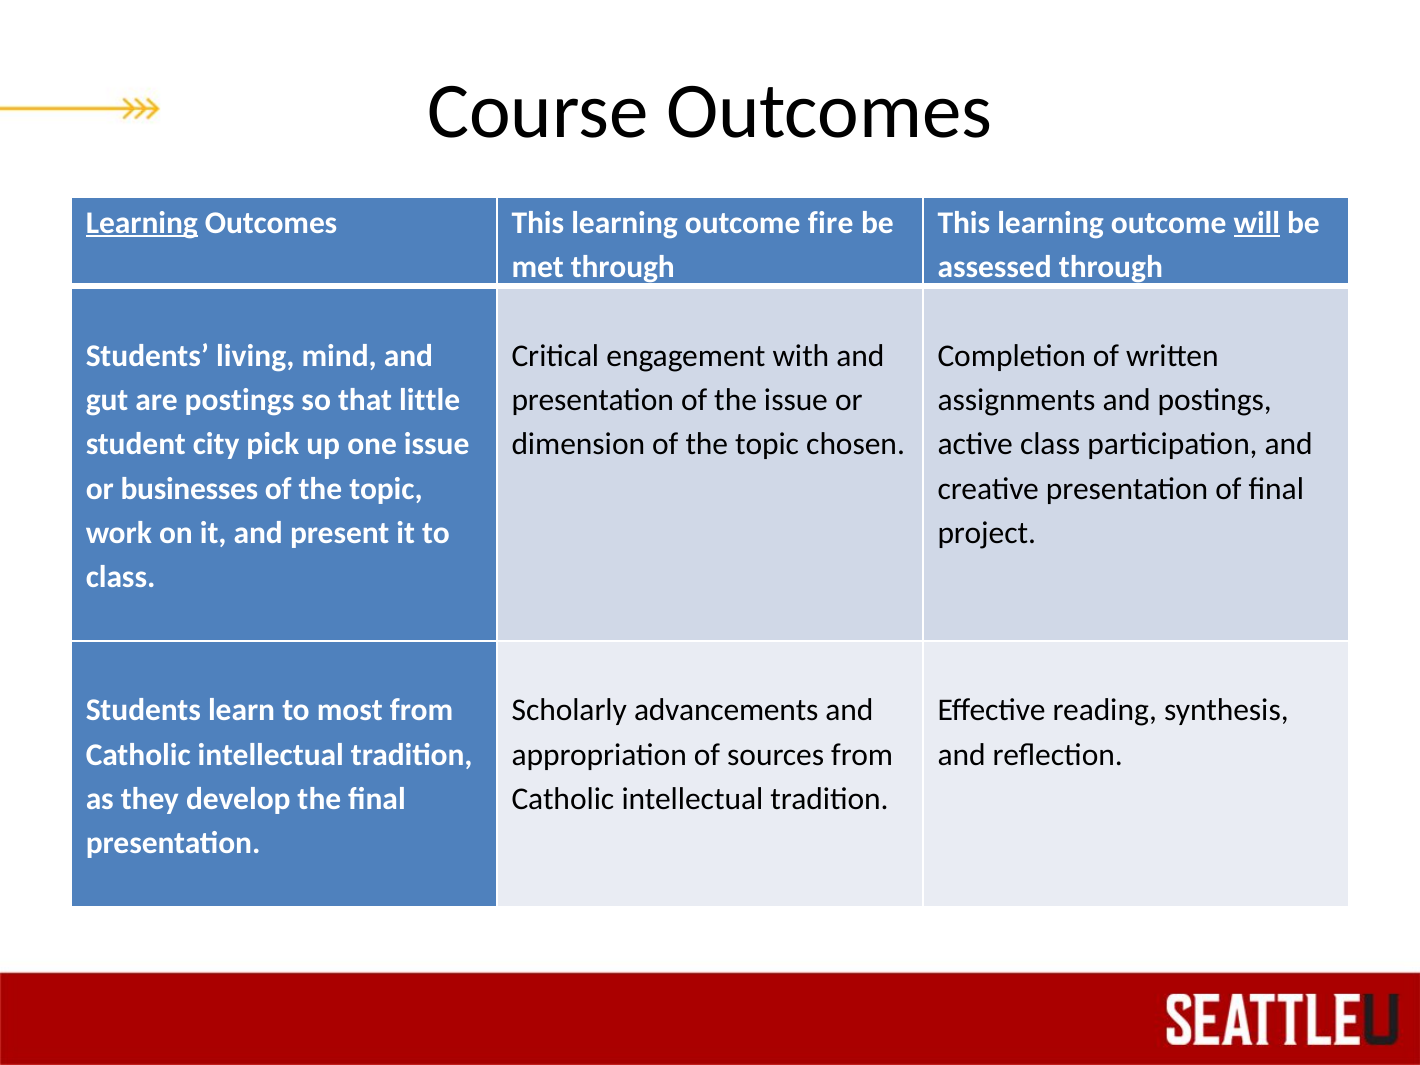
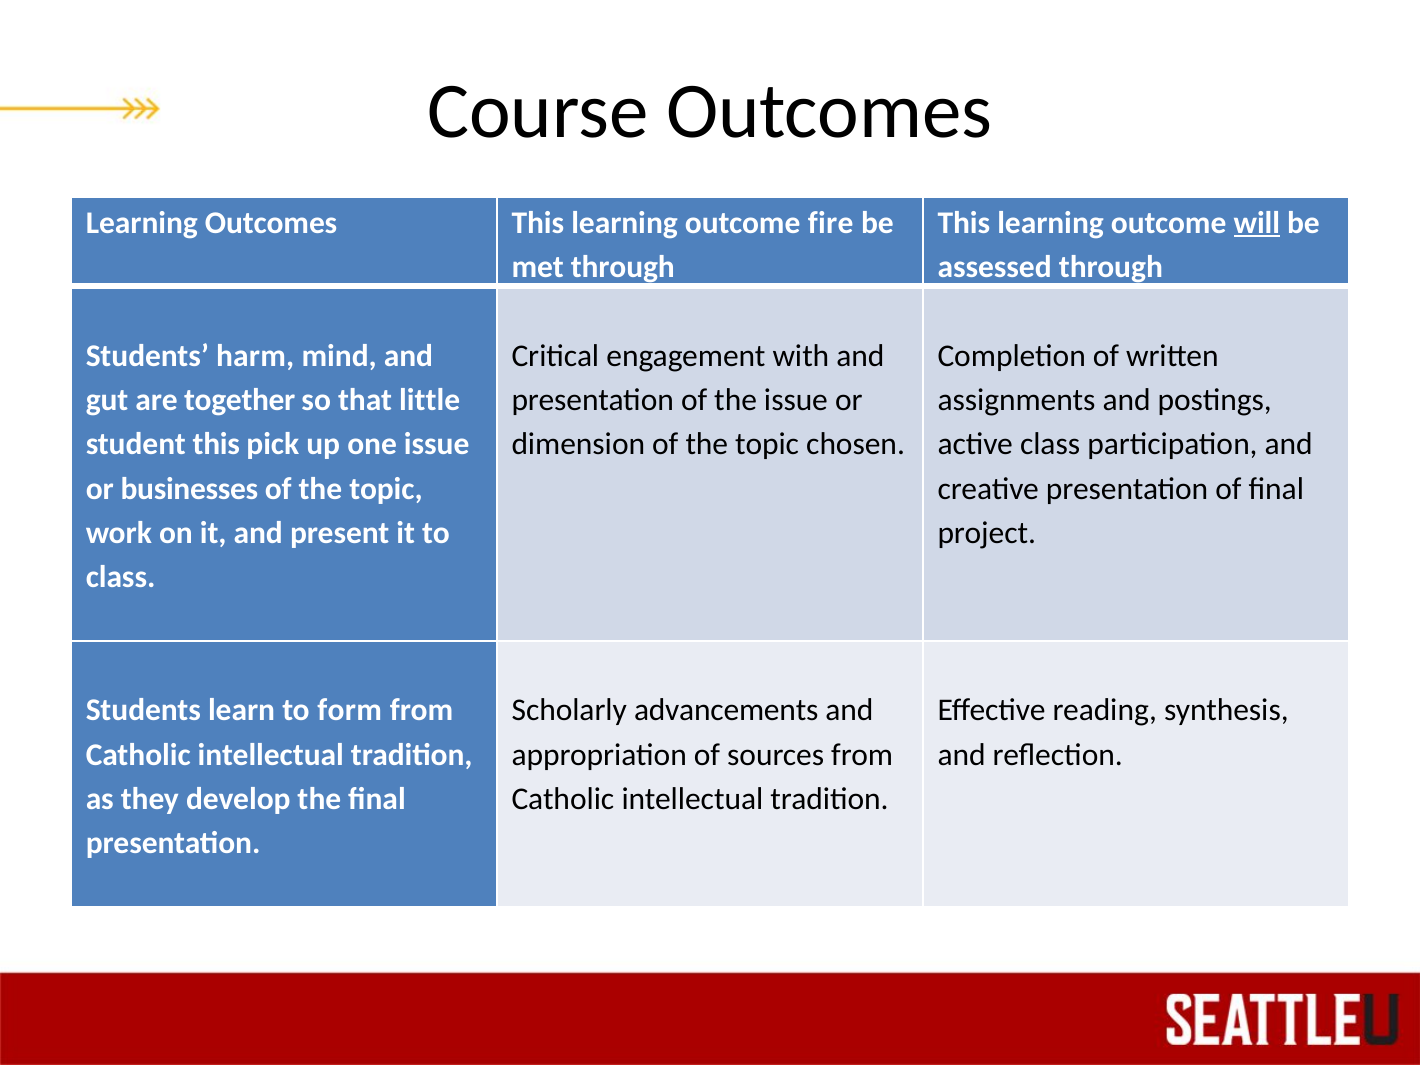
Learning underline: present -> none (142, 223)
living: living -> harm (255, 356)
are postings: postings -> together (240, 400)
student city: city -> this (216, 444)
most: most -> form (350, 710)
